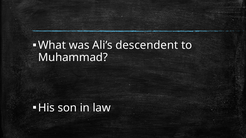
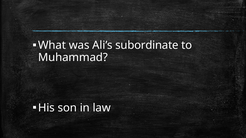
descendent: descendent -> subordinate (147, 45)
